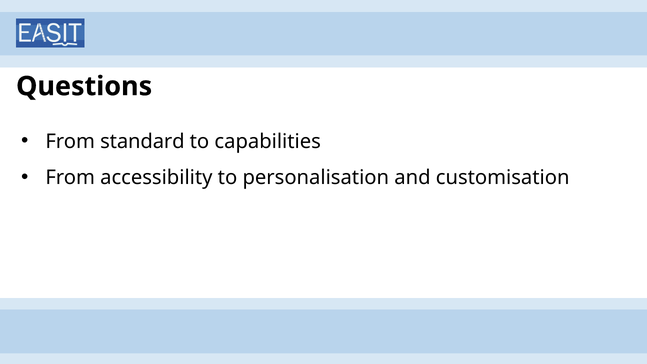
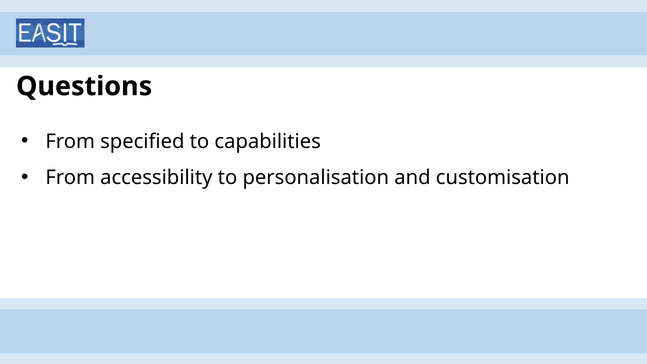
standard: standard -> specified (142, 141)
